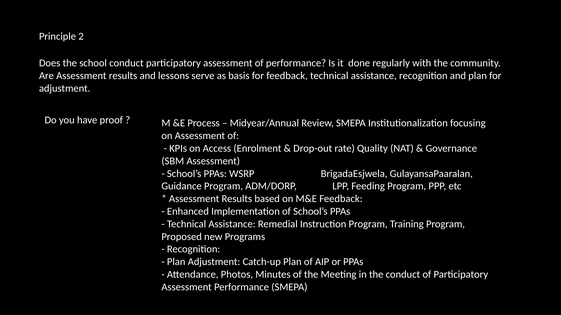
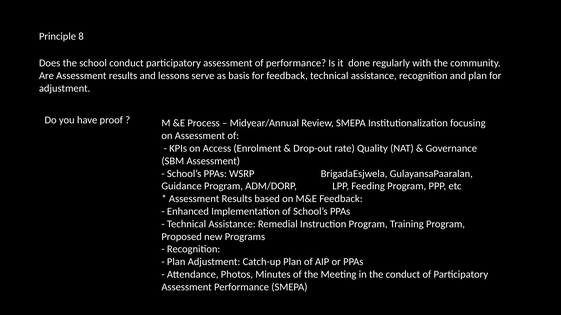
2: 2 -> 8 (81, 36)
